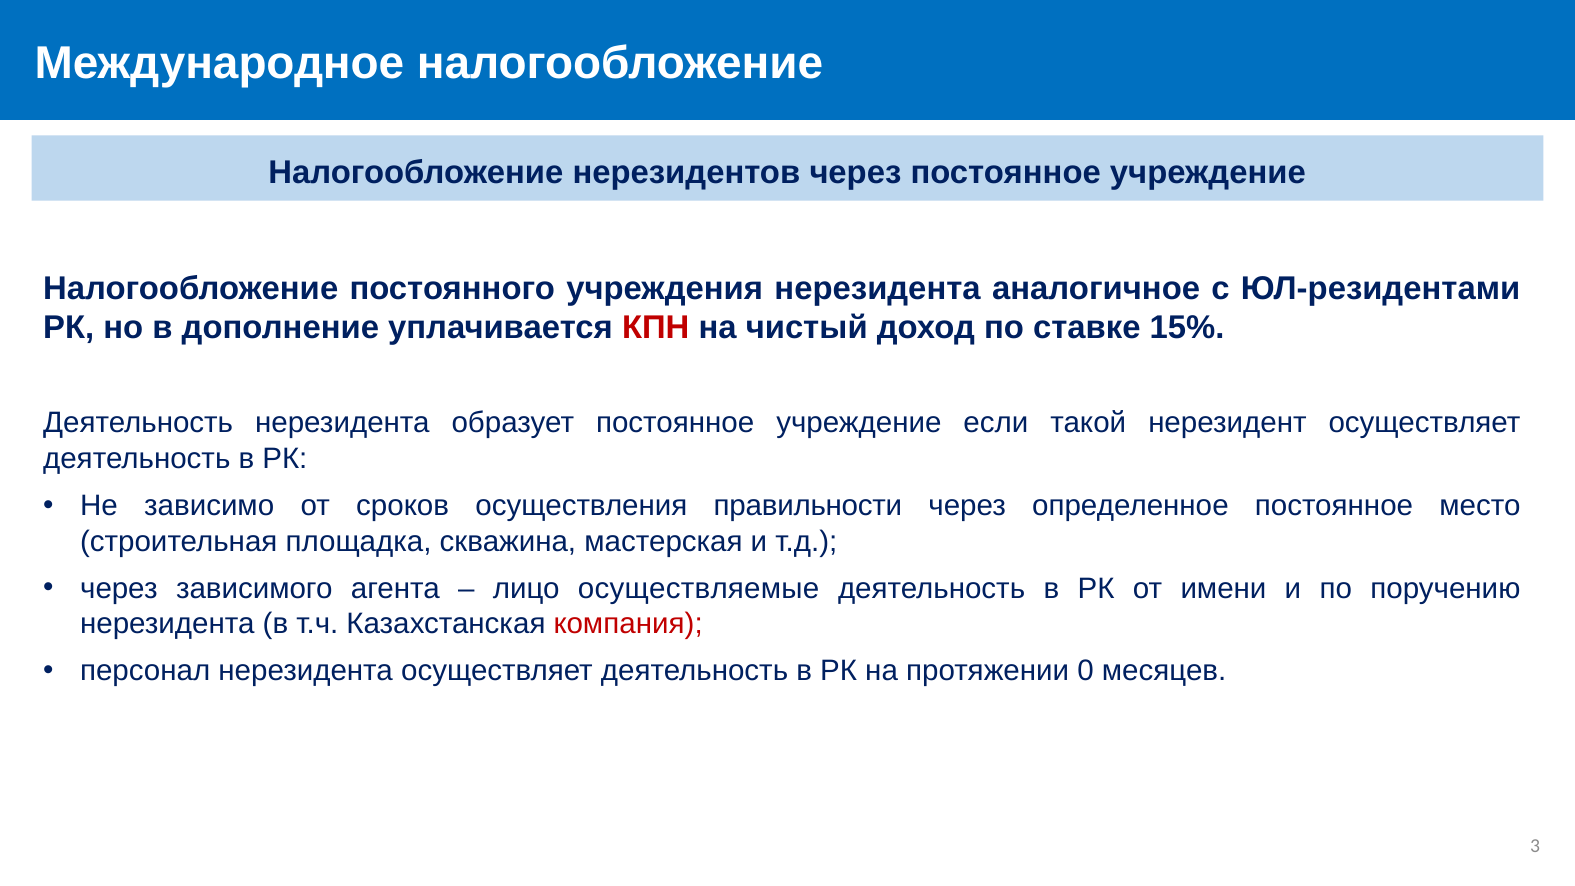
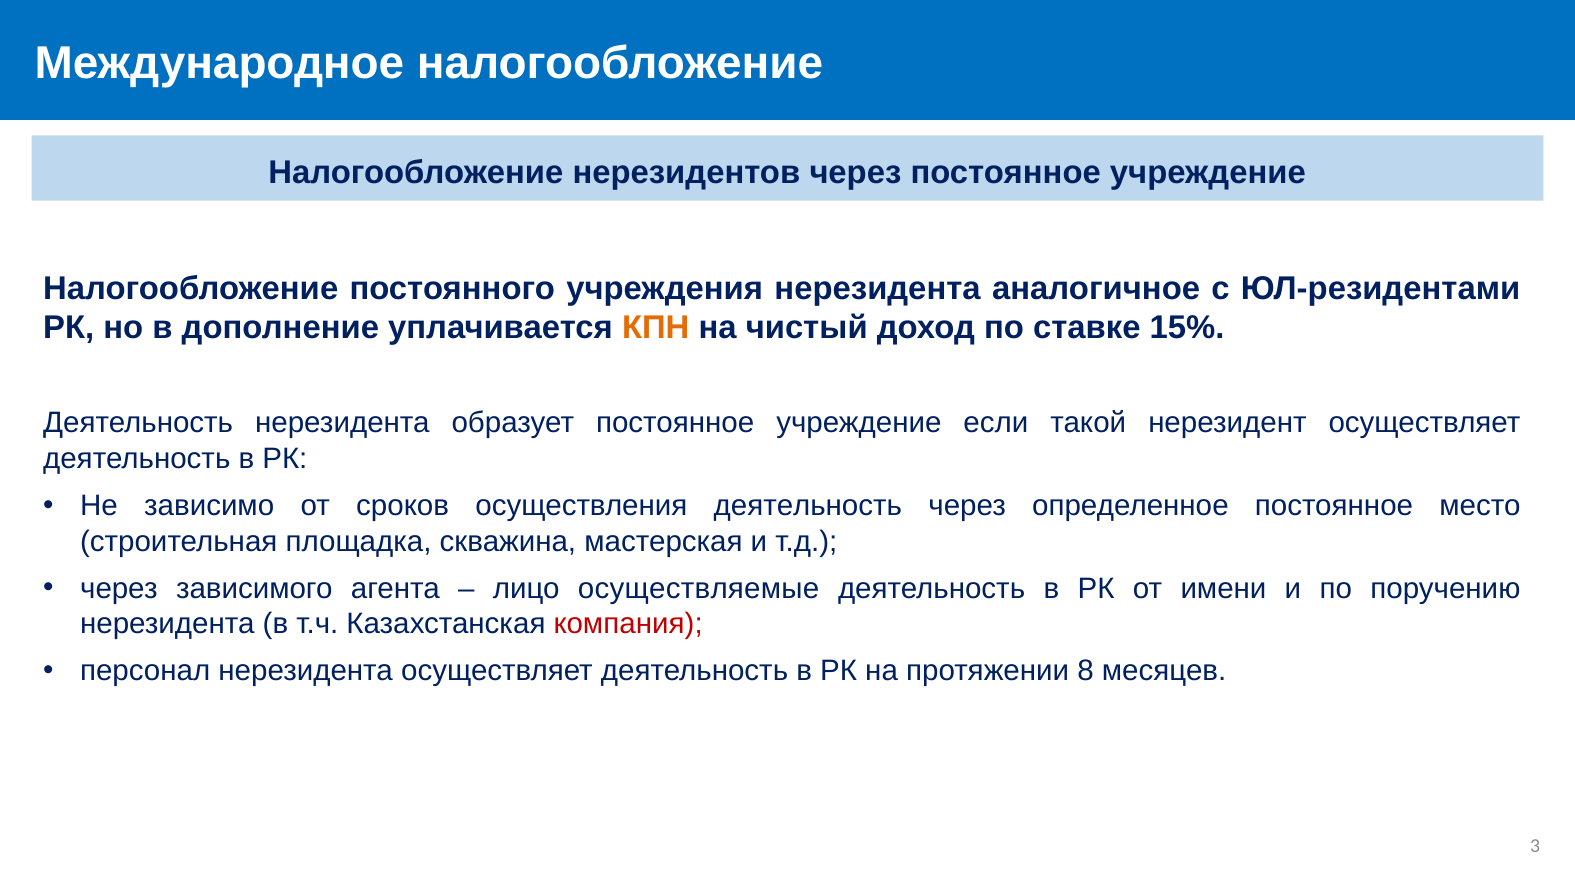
КПН colour: red -> orange (656, 328)
осуществления правильности: правильности -> деятельность (808, 506)
0: 0 -> 8 (1086, 671)
